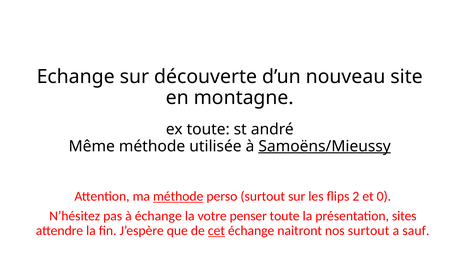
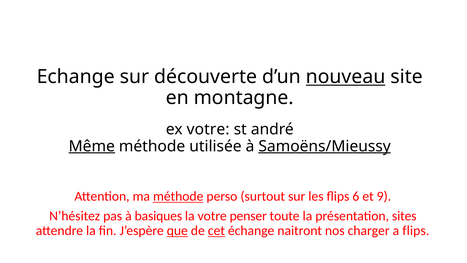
nouveau underline: none -> present (346, 77)
ex toute: toute -> votre (208, 129)
Même underline: none -> present (92, 146)
2: 2 -> 6 (356, 196)
0: 0 -> 9 (384, 196)
à échange: échange -> basiques (158, 216)
que underline: none -> present (177, 230)
nos surtout: surtout -> charger (369, 230)
a sauf: sauf -> flips (416, 230)
